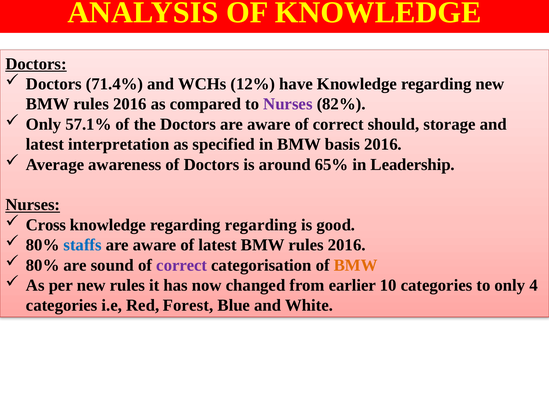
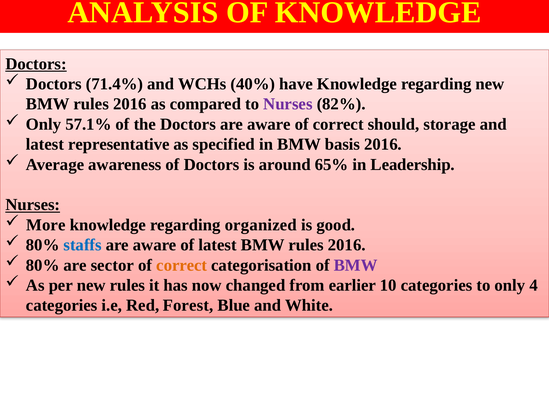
12%: 12% -> 40% (253, 84)
interpretation: interpretation -> representative (119, 144)
Cross: Cross -> More (46, 225)
regarding regarding: regarding -> organized (261, 225)
sound: sound -> sector (112, 265)
correct colour: purple -> orange (182, 265)
BMW colour: orange -> purple (356, 265)
